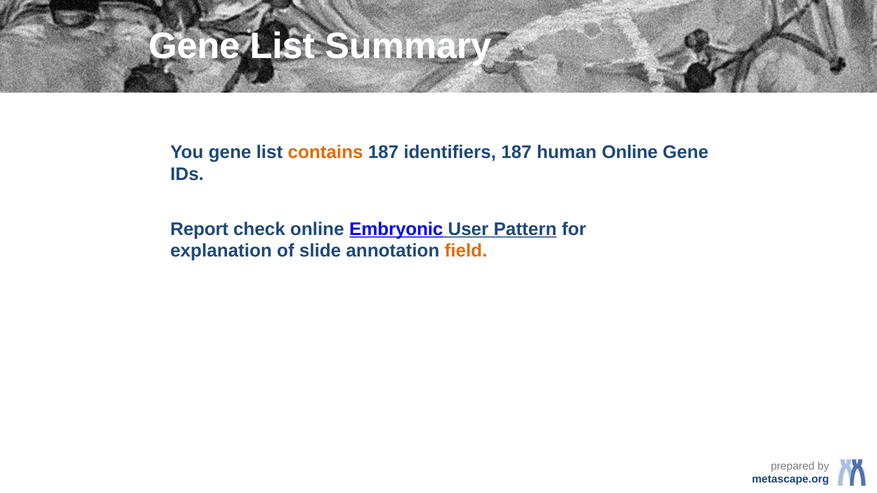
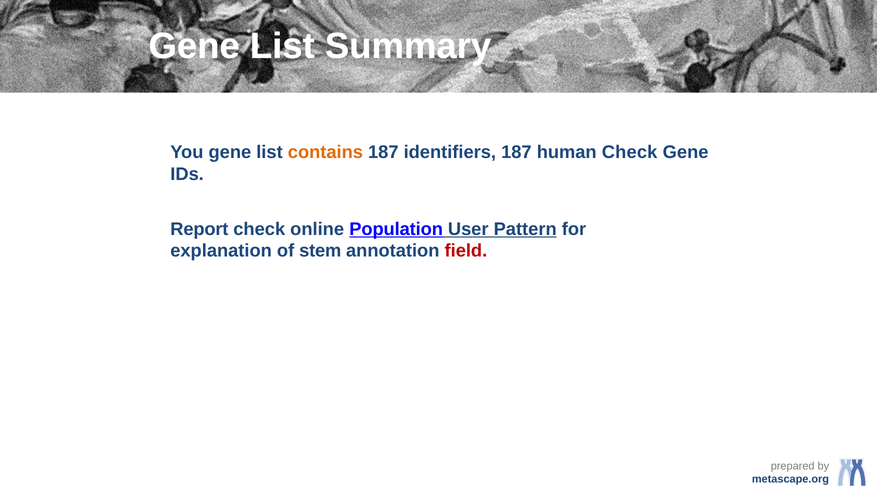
human Online: Online -> Check (630, 152)
Embryonic: Embryonic -> Population (396, 229)
slide: slide -> stem (320, 251)
field colour: orange -> red (466, 251)
